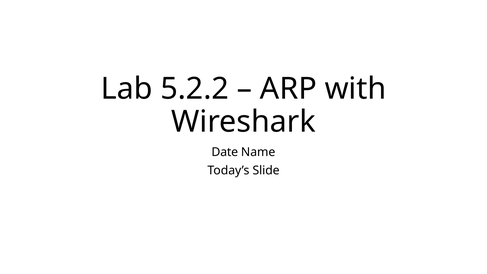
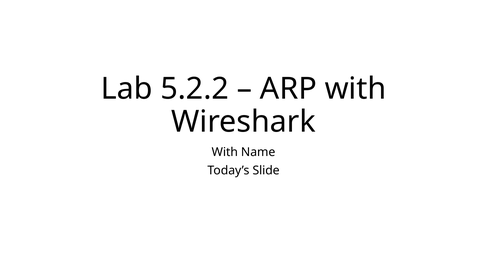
Date: Date -> With (225, 152)
